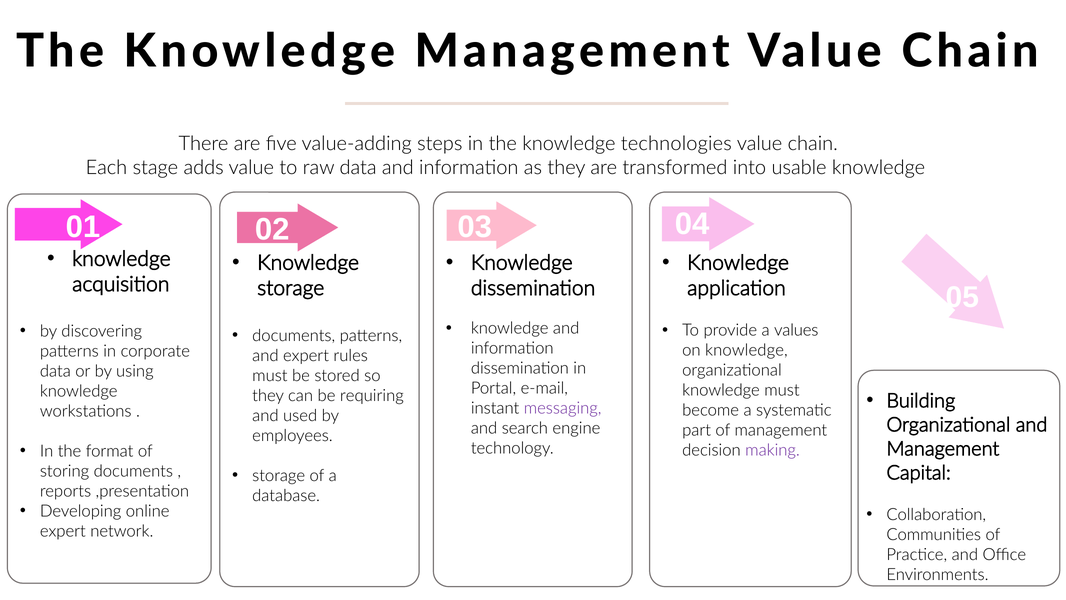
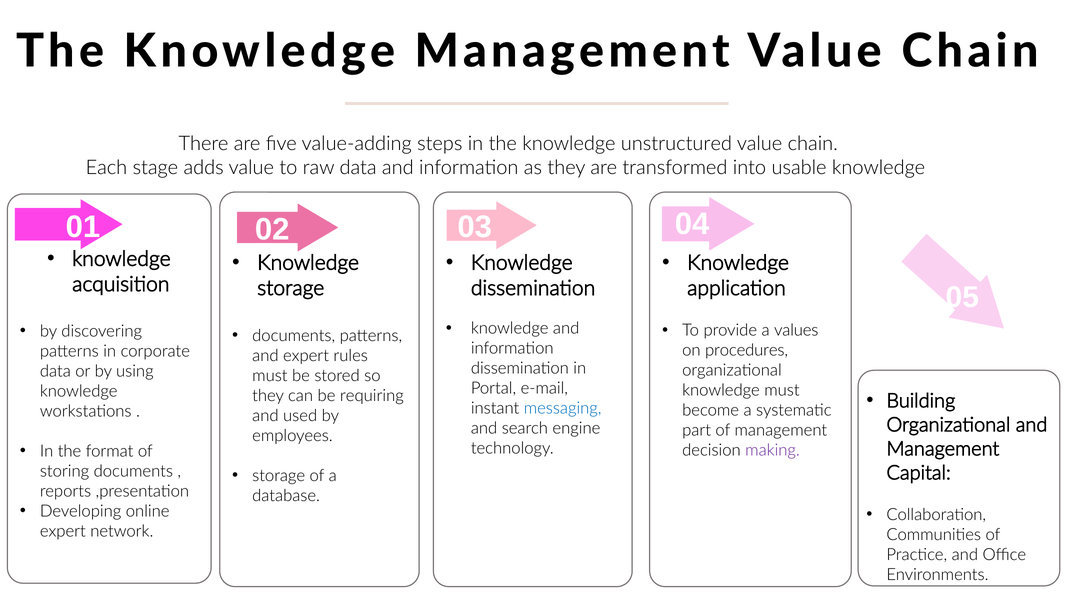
technologies: technologies -> unstructured (676, 144)
on knowledge: knowledge -> procedures (747, 350)
messaging colour: purple -> blue (563, 408)
